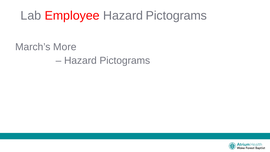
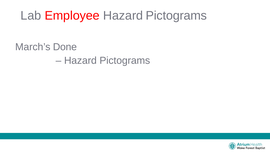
More: More -> Done (65, 47)
